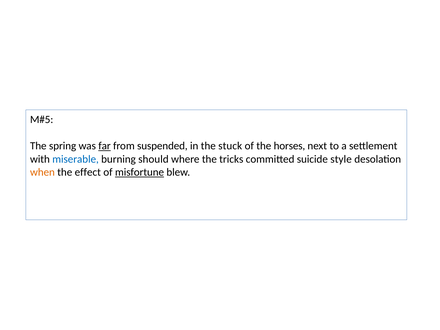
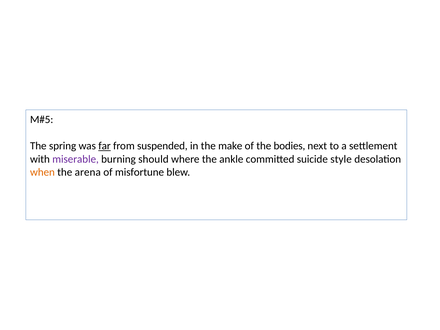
stuck: stuck -> make (230, 146)
horses: horses -> bodies (289, 146)
miserable colour: blue -> purple (76, 159)
tricks: tricks -> ankle (231, 159)
effect: effect -> arena (88, 172)
misfortune underline: present -> none (140, 172)
